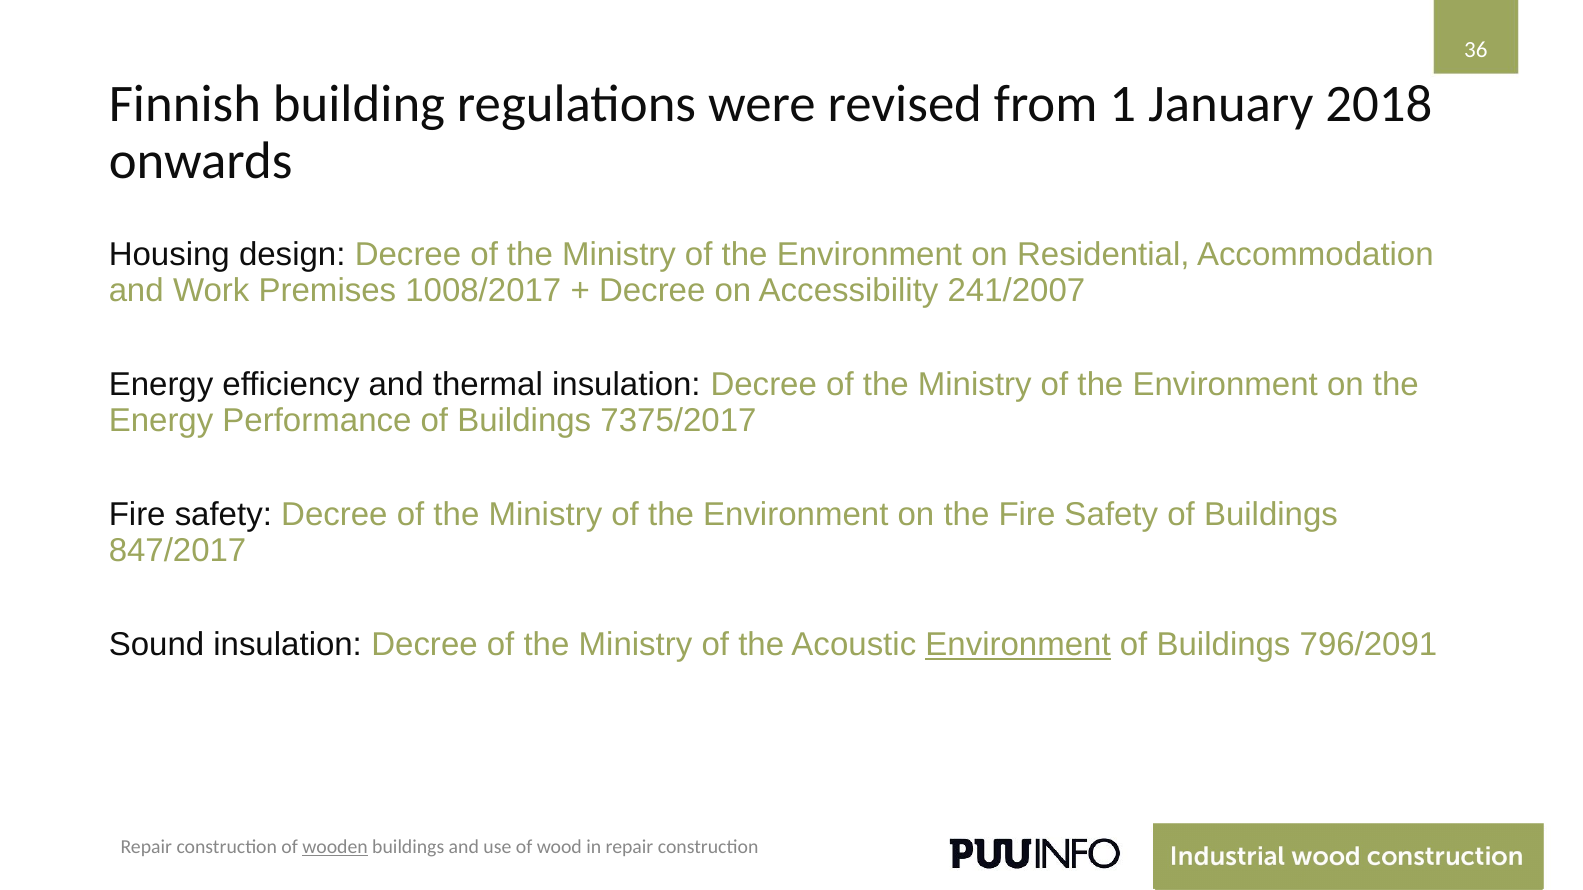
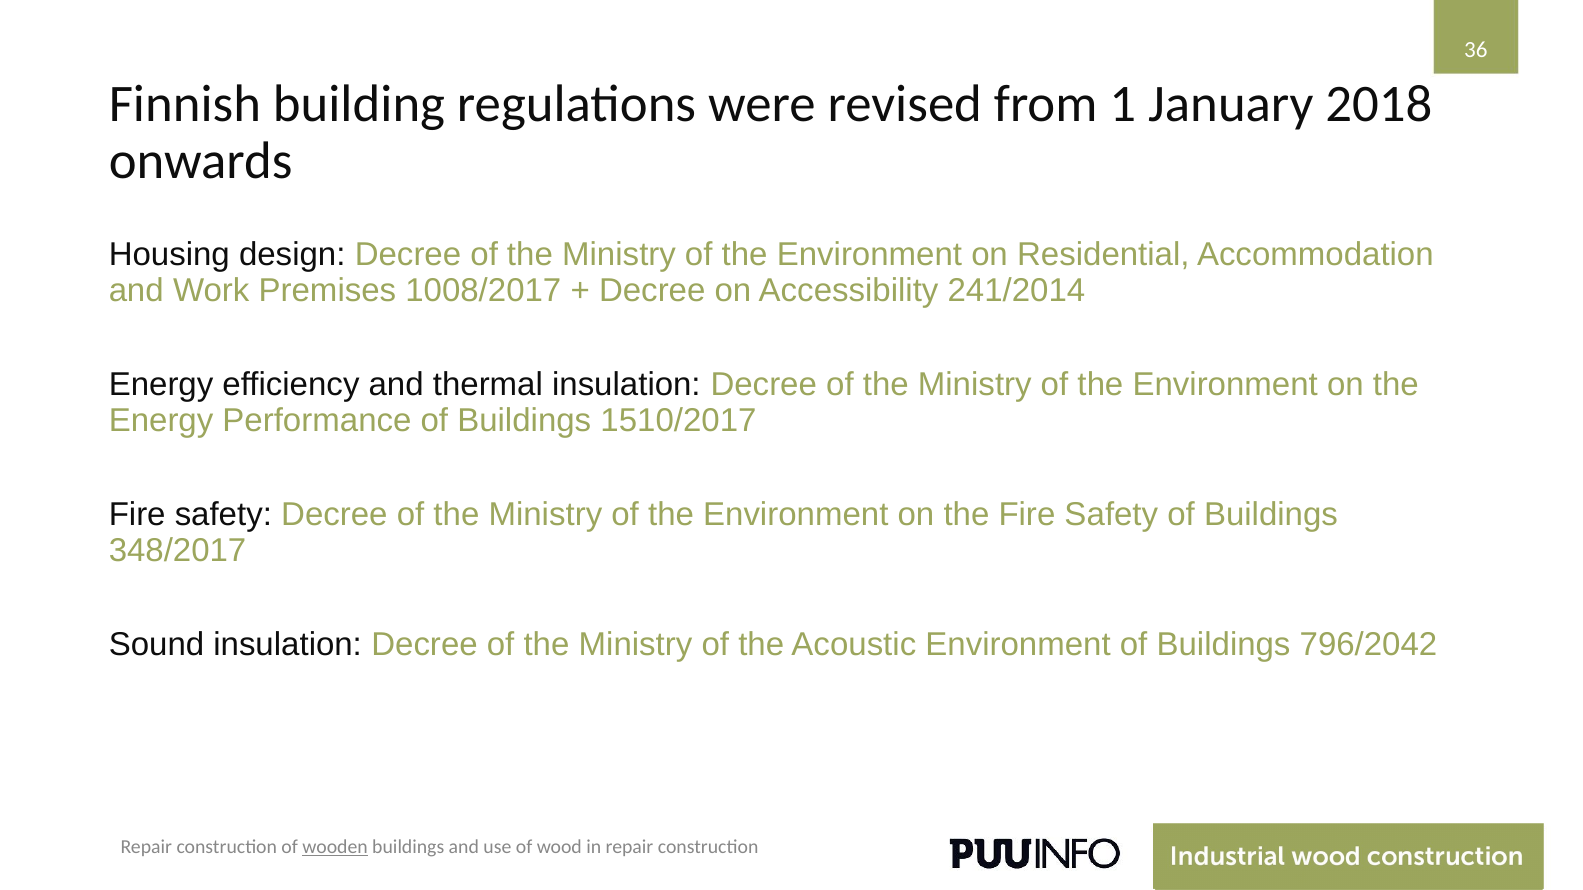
241/2007: 241/2007 -> 241/2014 (1016, 290)
7375/2017: 7375/2017 -> 1510/2017 (678, 420)
847/2017: 847/2017 -> 348/2017 (178, 551)
Environment underline: present -> none (1018, 645)
796/2091: 796/2091 -> 796/2042 (1368, 645)
